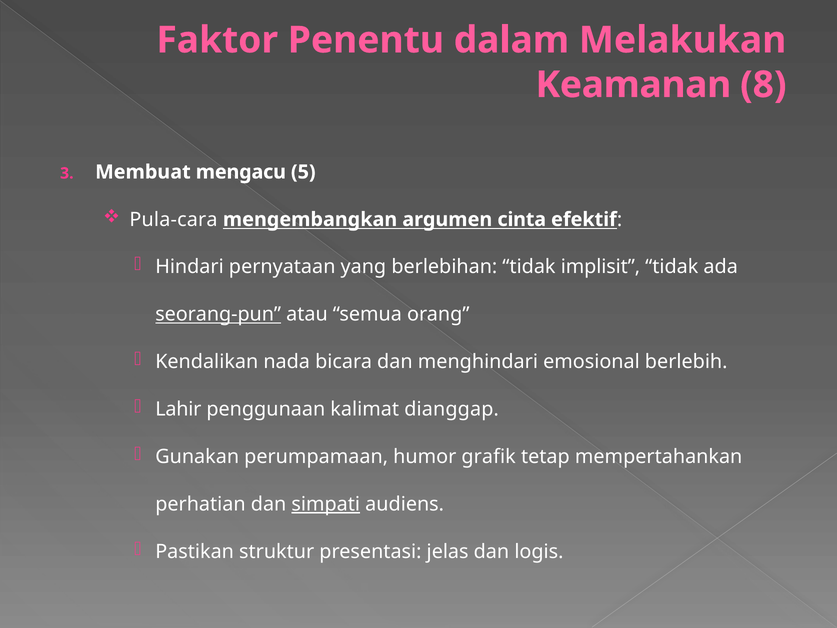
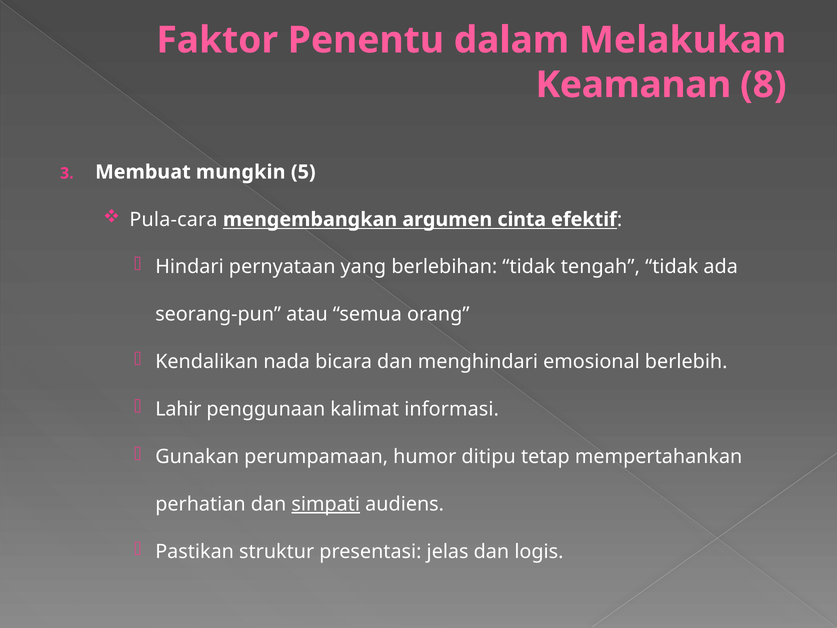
mengacu: mengacu -> mungkin (241, 172)
implisit: implisit -> tengah (600, 267)
seorang-pun underline: present -> none (218, 314)
dianggap: dianggap -> informasi (452, 409)
grafik: grafik -> ditipu (489, 457)
